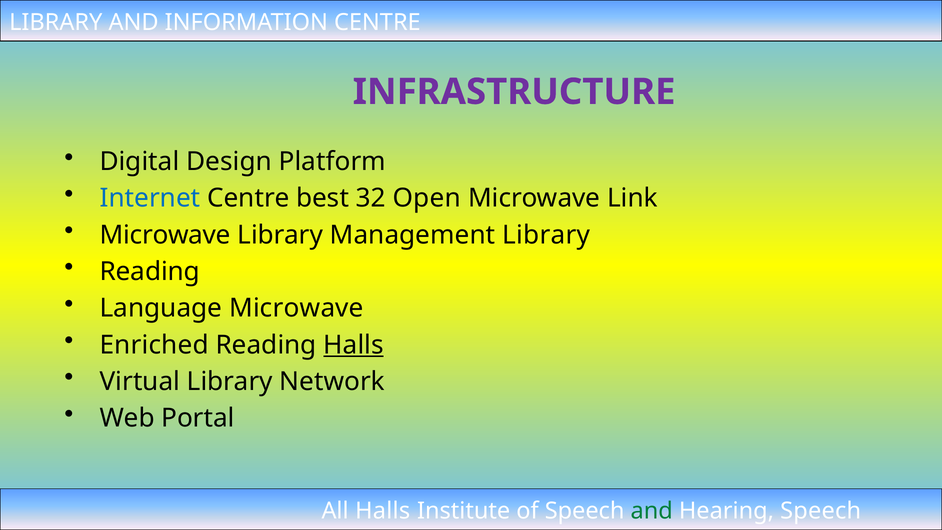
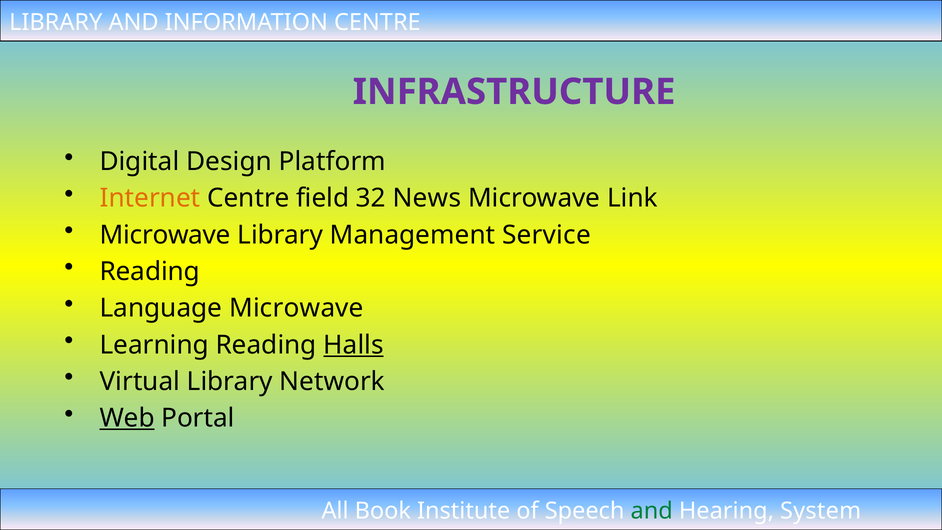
Internet colour: blue -> orange (150, 198)
best: best -> field (323, 198)
Open: Open -> News (427, 198)
Management Library: Library -> Service (546, 235)
Enriched: Enriched -> Learning (154, 345)
Web underline: none -> present (127, 418)
All Halls: Halls -> Book (383, 511)
Hearing Speech: Speech -> System (821, 511)
